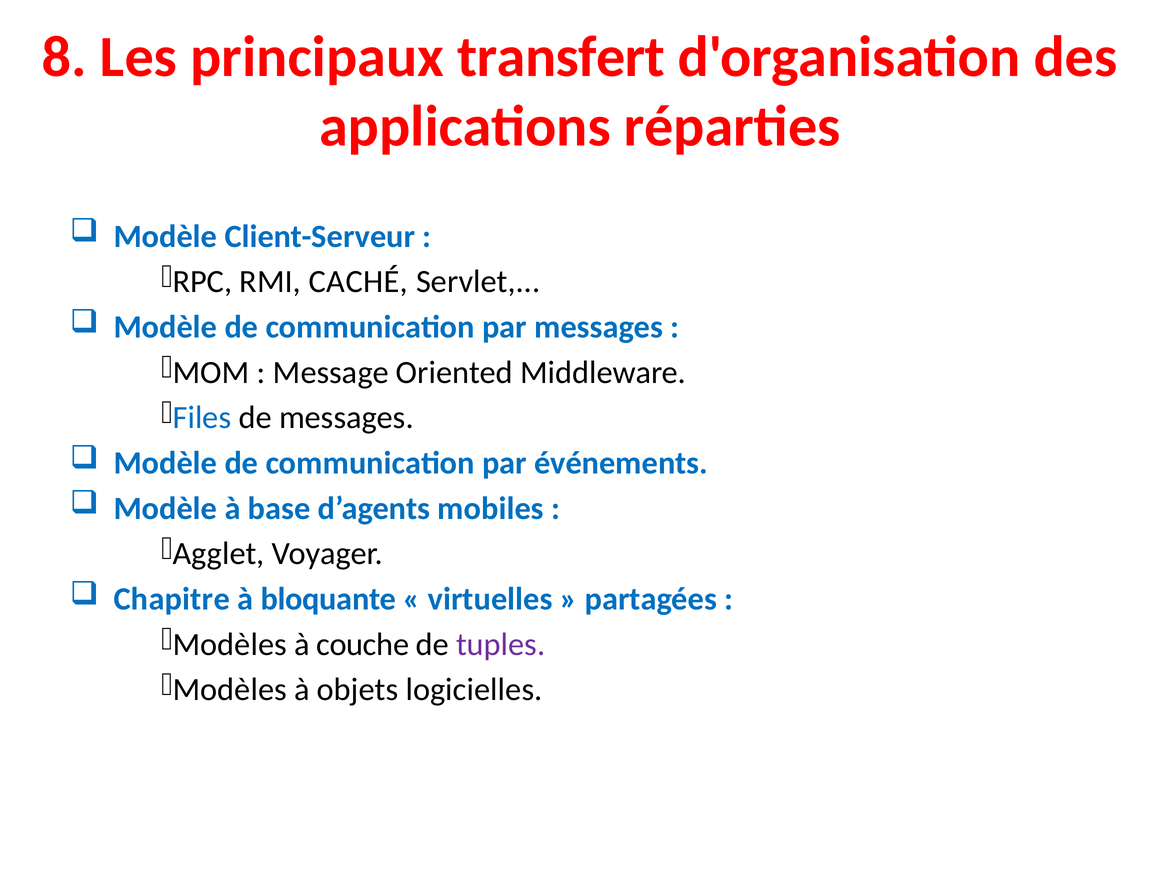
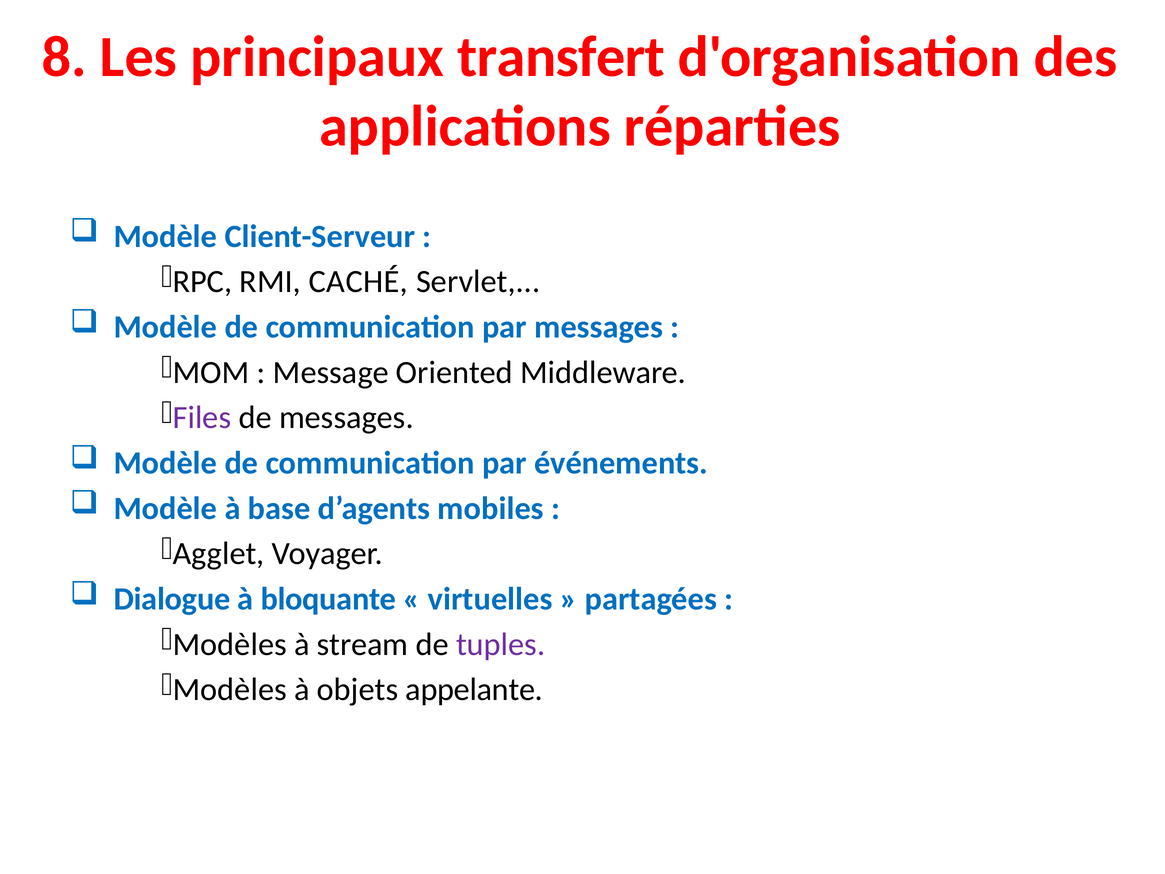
Files colour: blue -> purple (202, 418)
Chapitre: Chapitre -> Dialogue (172, 599)
couche: couche -> stream (363, 644)
logicielles: logicielles -> appelante (474, 690)
